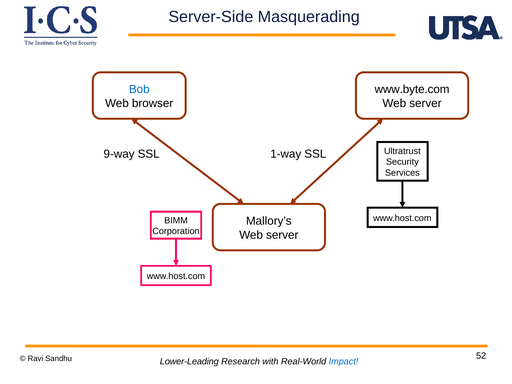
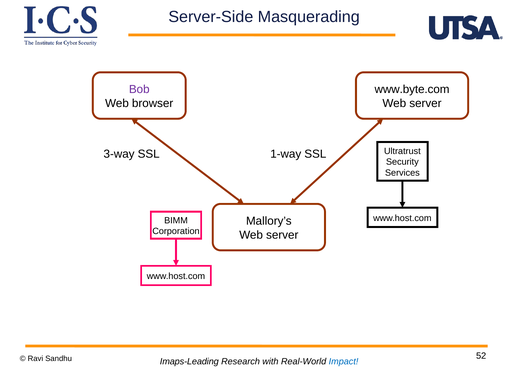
Bob colour: blue -> purple (139, 89)
9-way: 9-way -> 3-way (119, 154)
Lower-Leading: Lower-Leading -> Imaps-Leading (189, 361)
